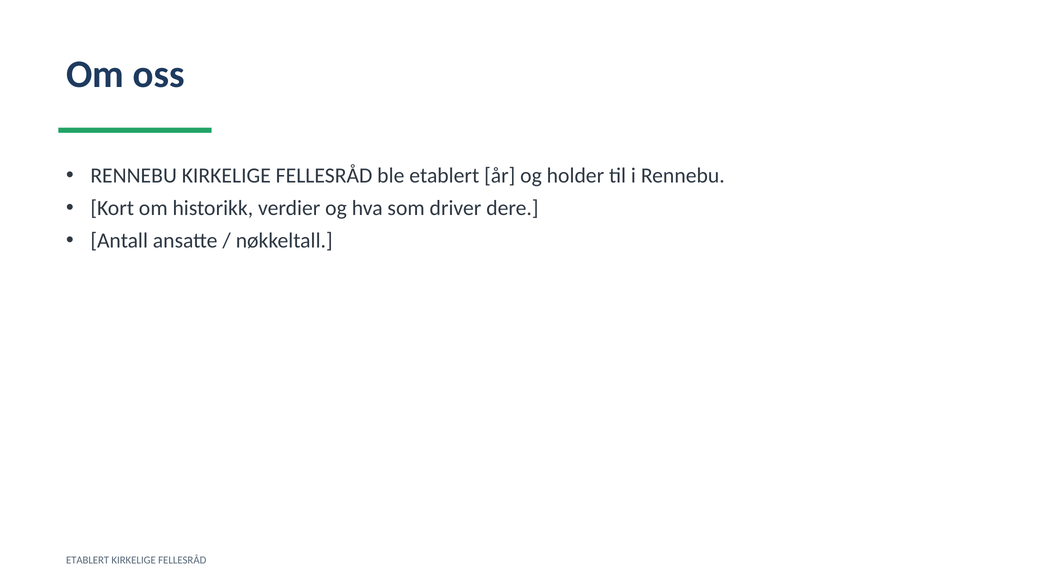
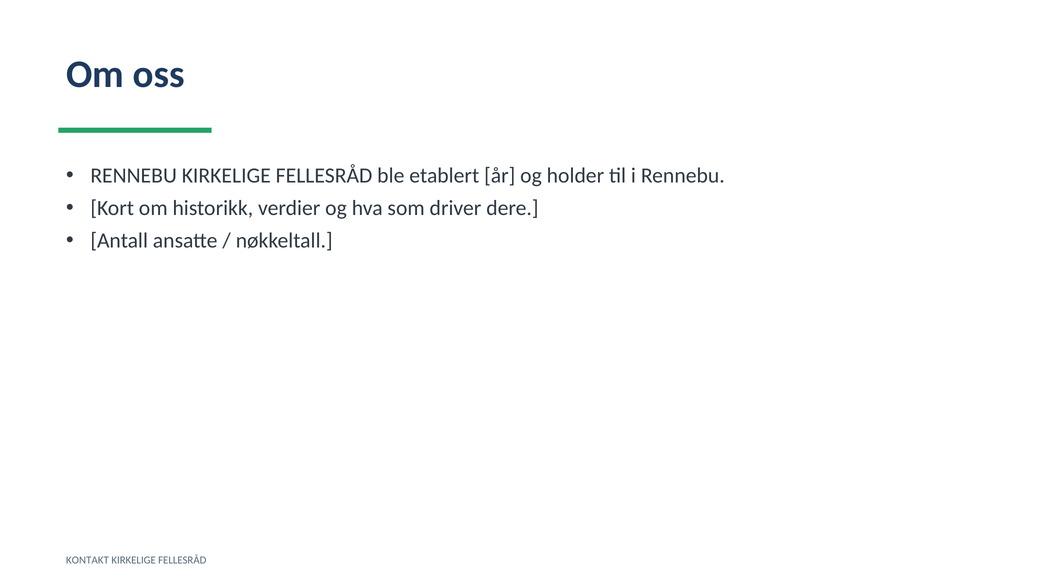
ETABLERT: ETABLERT -> KONTAKT (87, 560)
